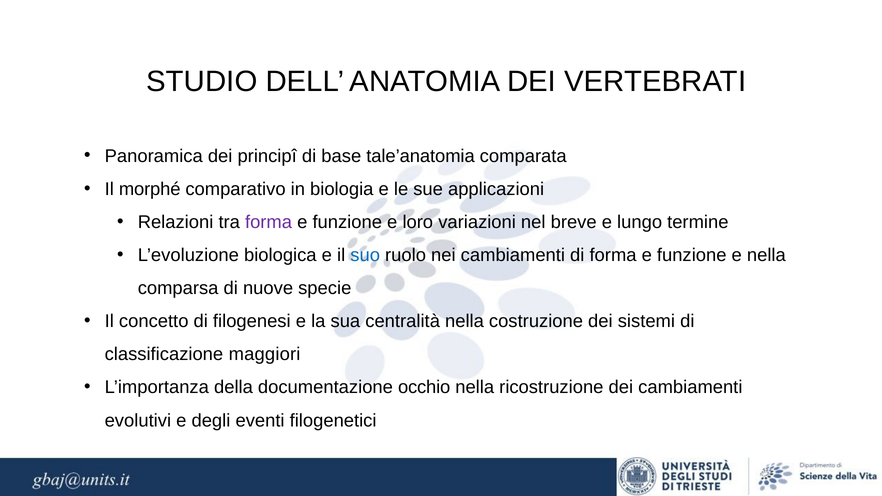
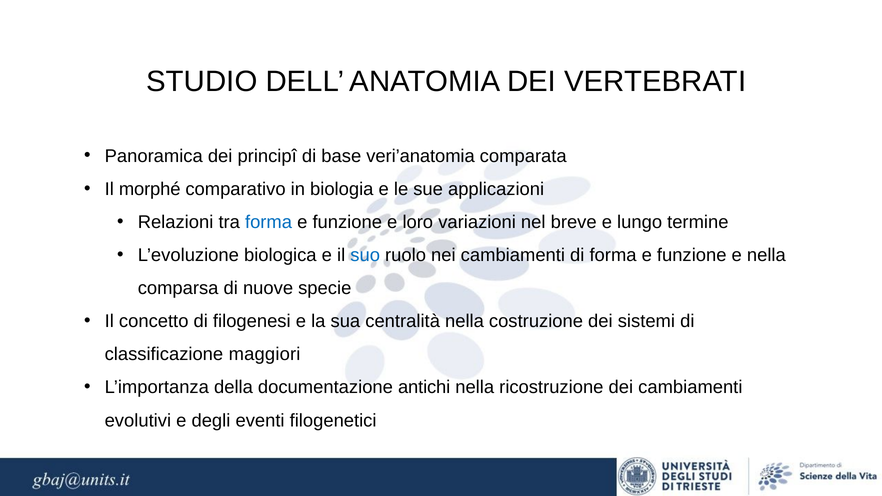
tale’anatomia: tale’anatomia -> veri’anatomia (421, 156)
forma colour: purple -> blue (269, 222)
occhio: occhio -> antichi (424, 388)
